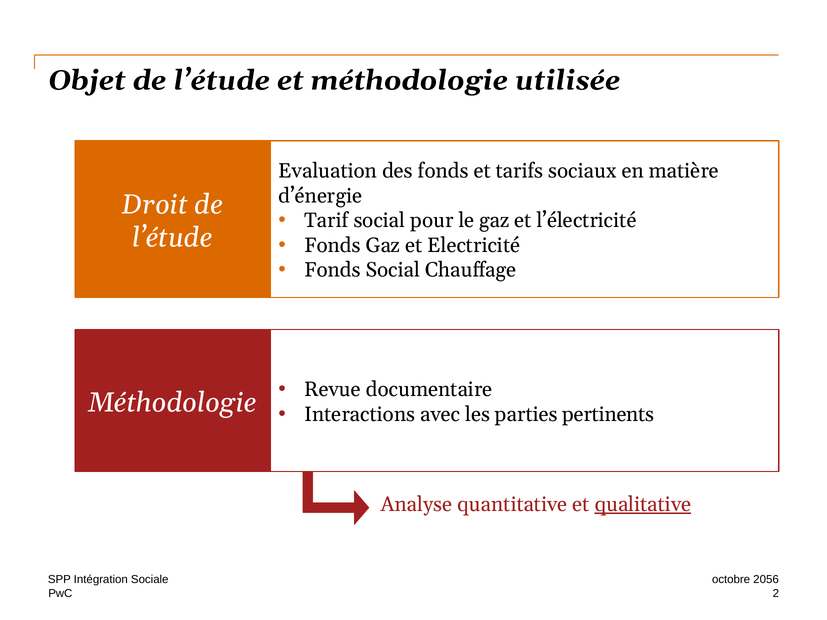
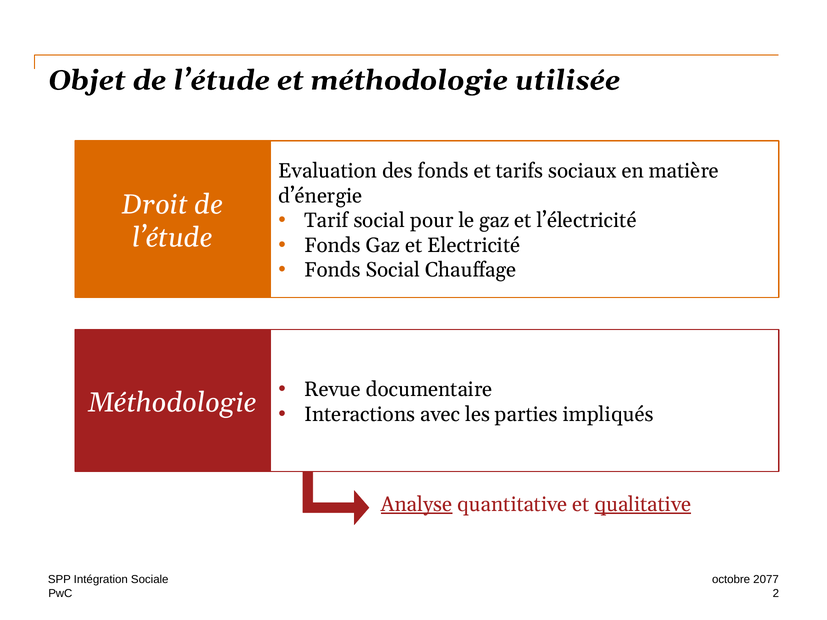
pertinents: pertinents -> impliqués (608, 414)
Analyse underline: none -> present (417, 505)
2056: 2056 -> 2077 (766, 580)
